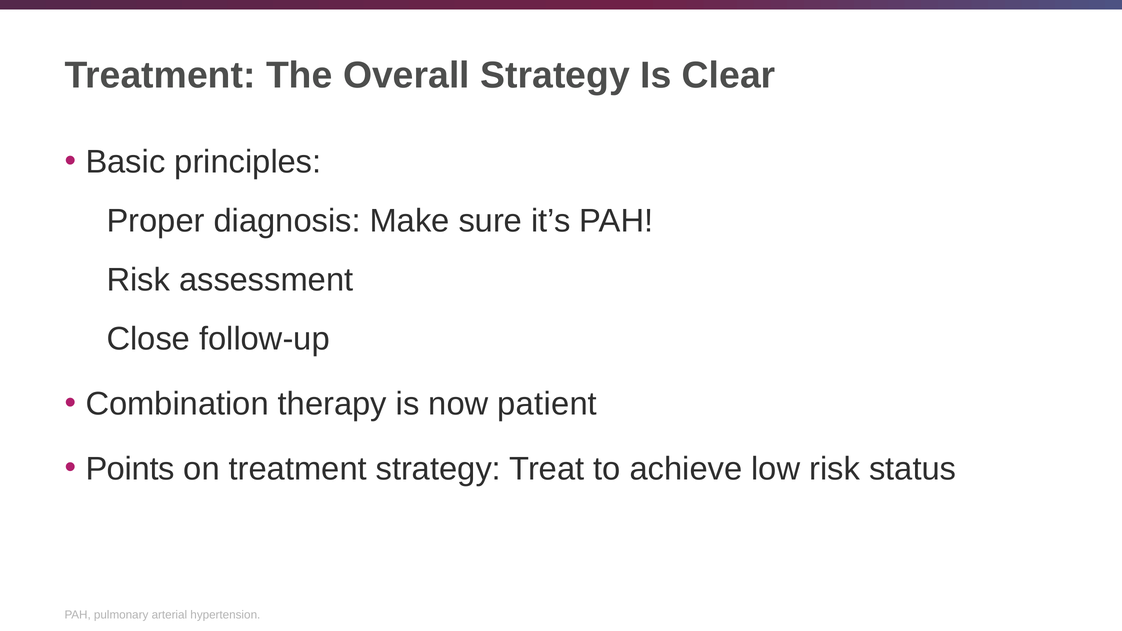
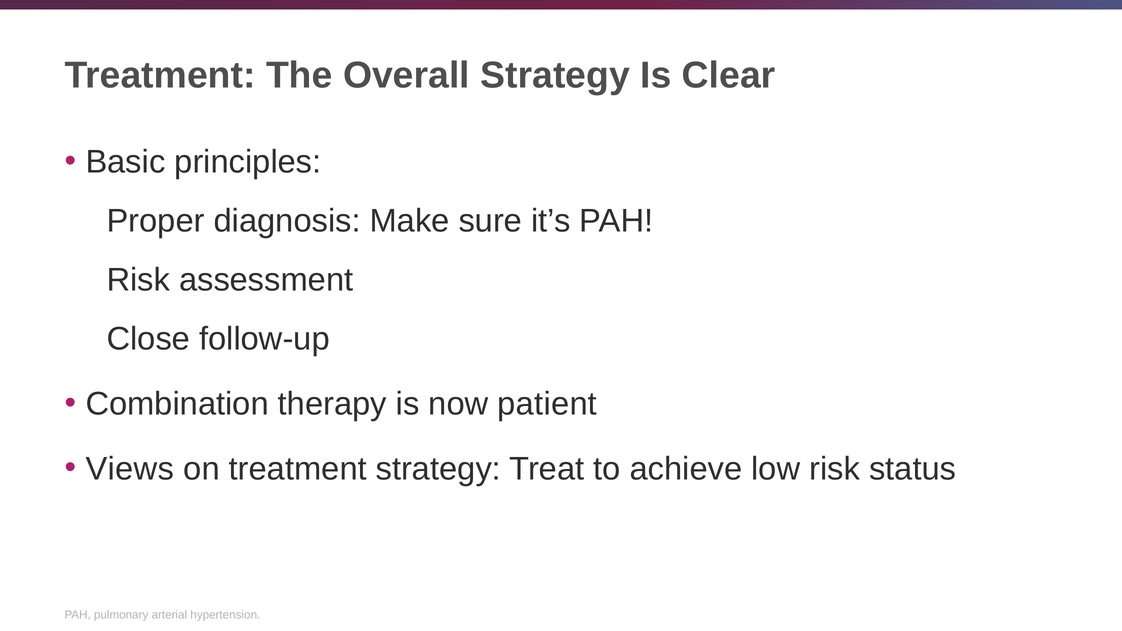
Points: Points -> Views (130, 469)
